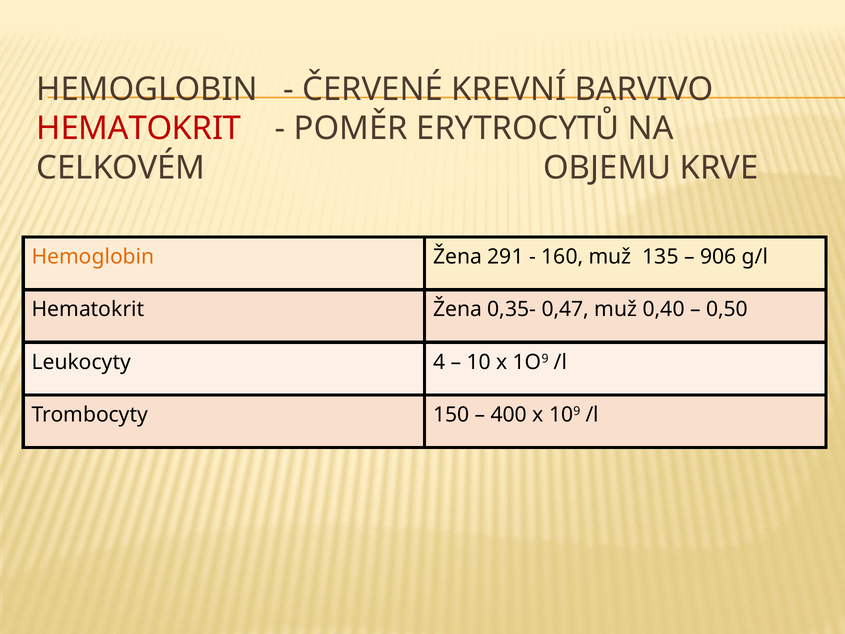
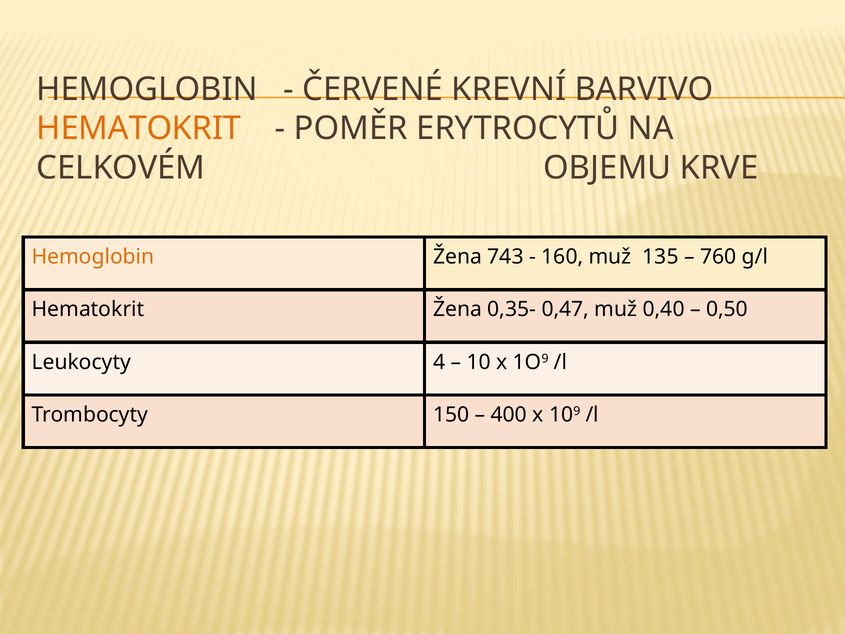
HEMATOKRIT colour: red -> orange (139, 129)
291: 291 -> 743 (506, 257)
906: 906 -> 760 (718, 257)
